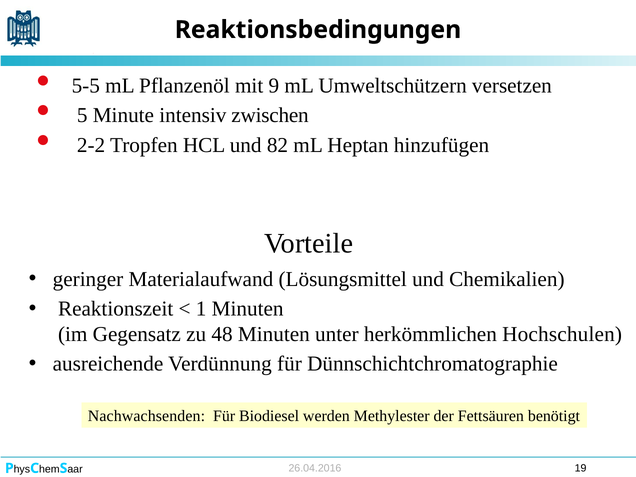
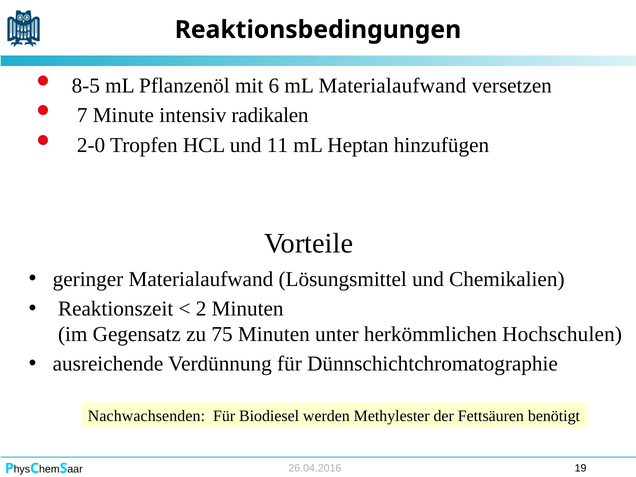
5-5: 5-5 -> 8-5 (86, 86)
9: 9 -> 6 (274, 86)
mL Umweltschützern: Umweltschützern -> Materialaufwand (392, 86)
5: 5 -> 7 (82, 115)
zwischen: zwischen -> radikalen (270, 115)
2-2: 2-2 -> 2-0 (91, 145)
82: 82 -> 11 (277, 145)
1: 1 -> 2 (201, 309)
48: 48 -> 75 (222, 334)
